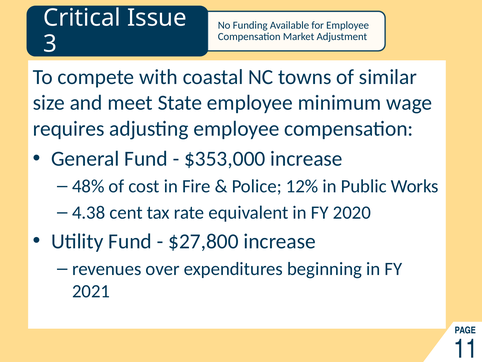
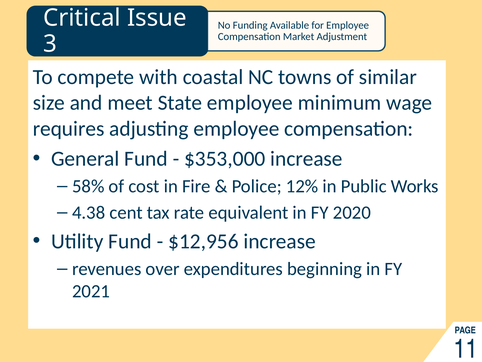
48%: 48% -> 58% (88, 186)
$27,800: $27,800 -> $12,956 (203, 241)
